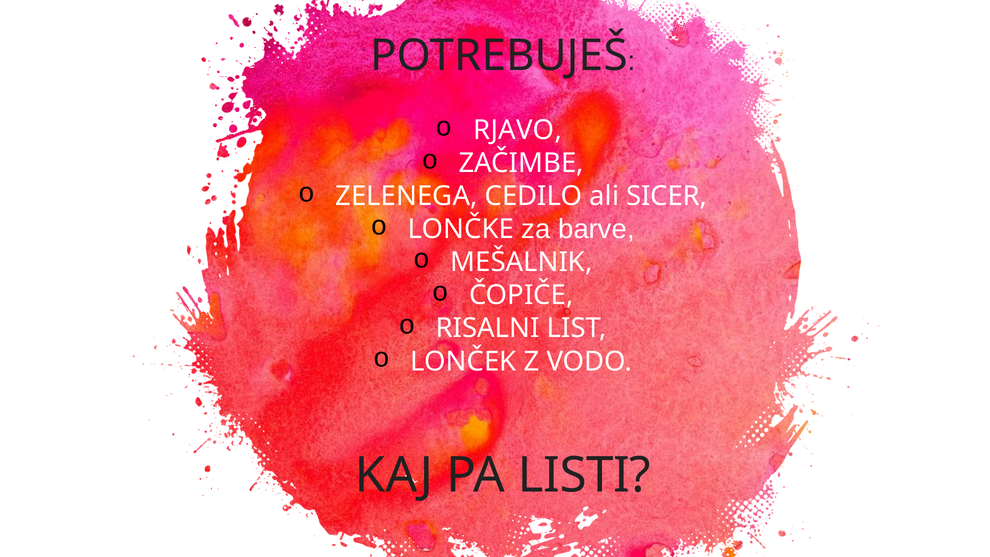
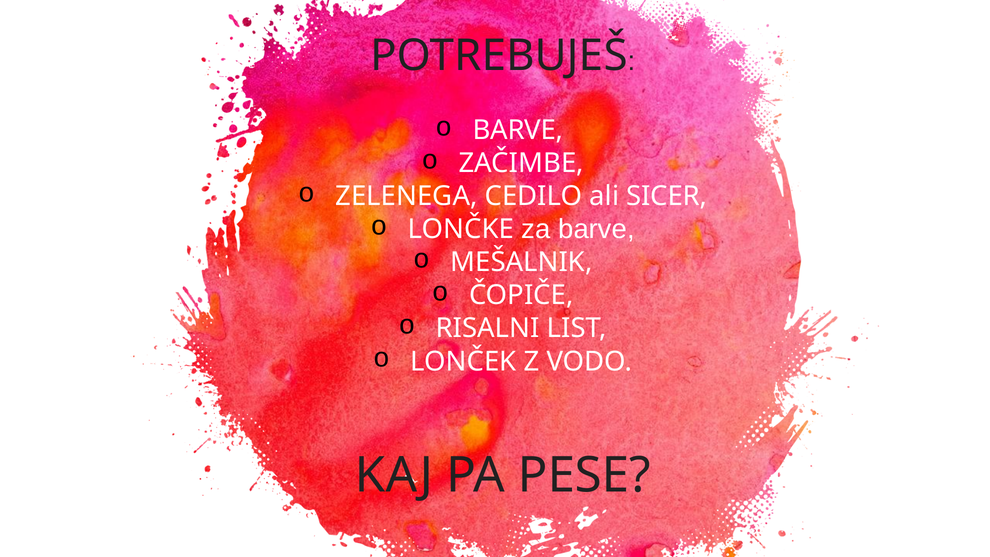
RJAVO: RJAVO -> BARVE (518, 130)
LISTI: LISTI -> PESE (584, 475)
